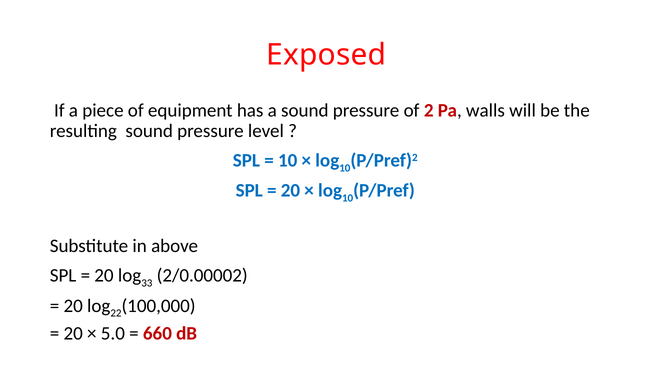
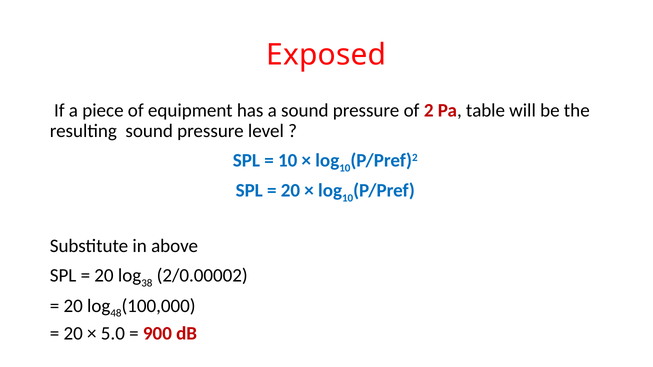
walls: walls -> table (485, 110)
33: 33 -> 38 (147, 283)
22: 22 -> 48 (116, 313)
660: 660 -> 900 (157, 334)
